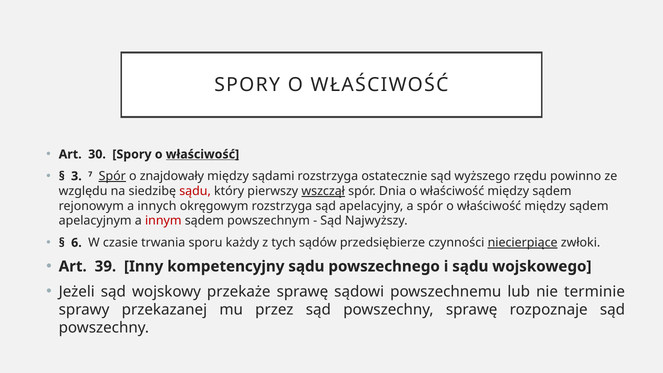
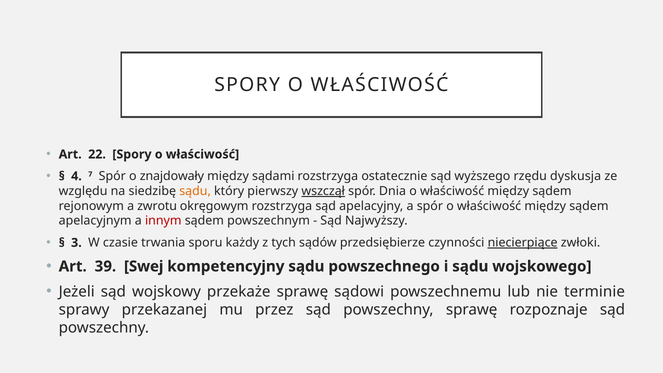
30: 30 -> 22 (97, 154)
właściwość underline: present -> none (202, 154)
3: 3 -> 4 (76, 176)
Spór underline: present -> none (112, 176)
powinno: powinno -> dyskusja (576, 176)
sądu colour: red -> orange (195, 191)
innych: innych -> zwrotu (157, 206)
6: 6 -> 3 (76, 243)
Inny: Inny -> Swej (144, 266)
